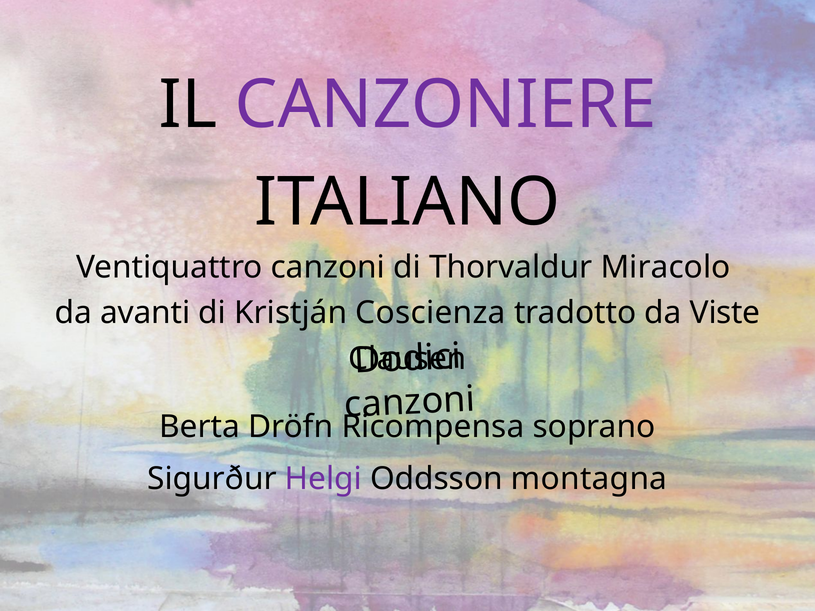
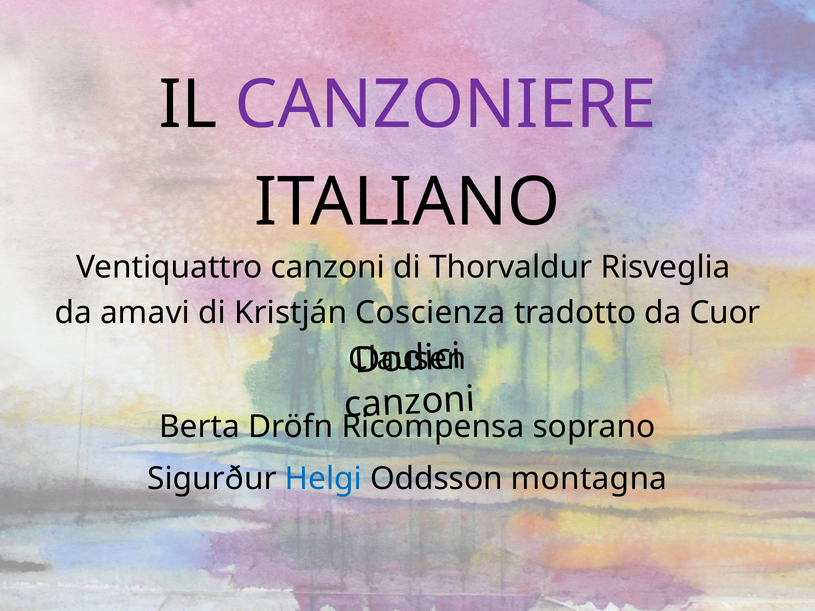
Miracolo: Miracolo -> Risveglia (666, 267)
avanti: avanti -> amavi (145, 313)
Viste: Viste -> Cuor (725, 313)
Helgi colour: purple -> blue (323, 479)
